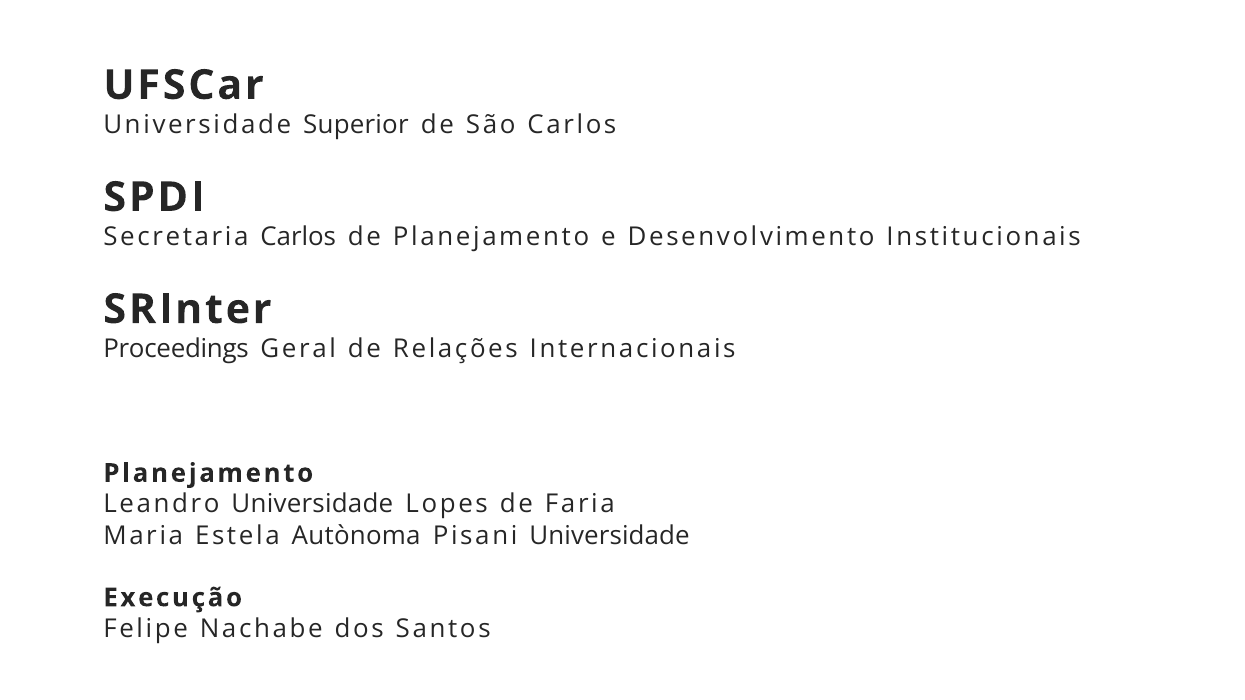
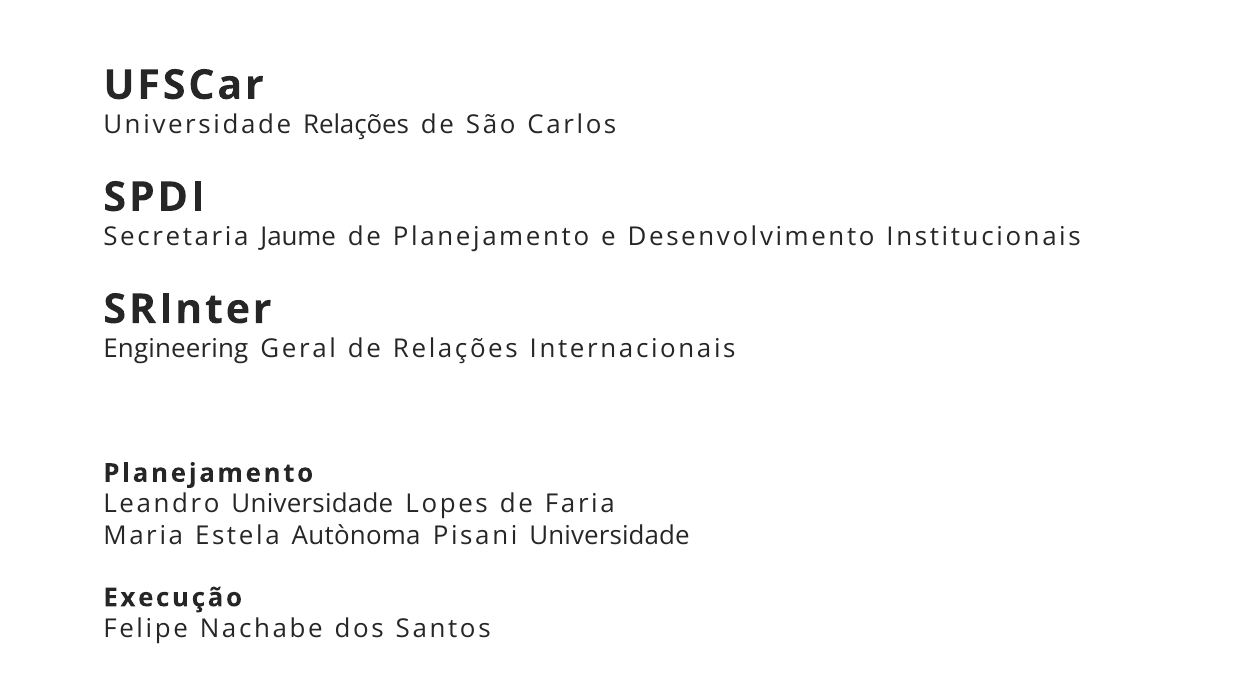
Universidade Superior: Superior -> Relações (356, 125)
Secretaria Carlos: Carlos -> Jaume (298, 237)
Proceedings: Proceedings -> Engineering (176, 349)
